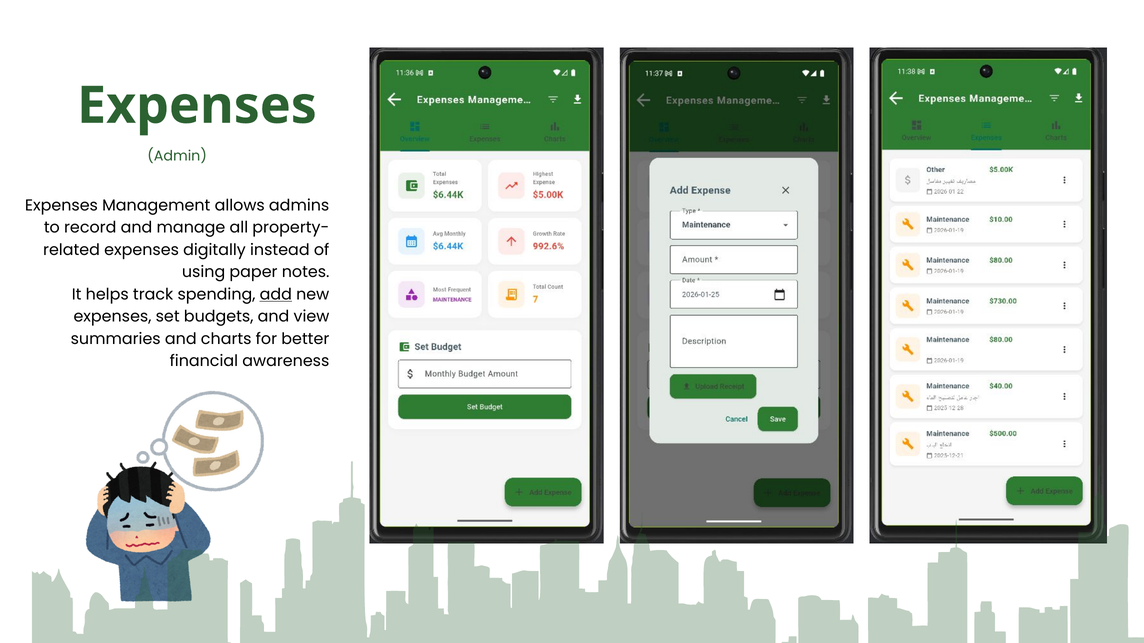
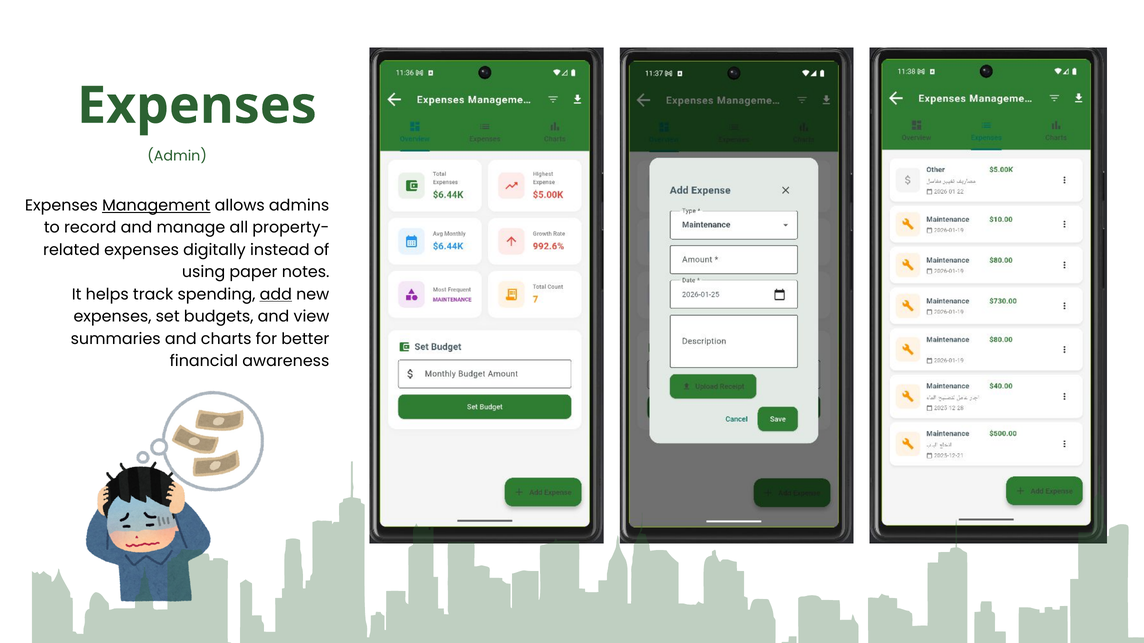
Management underline: none -> present (156, 206)
